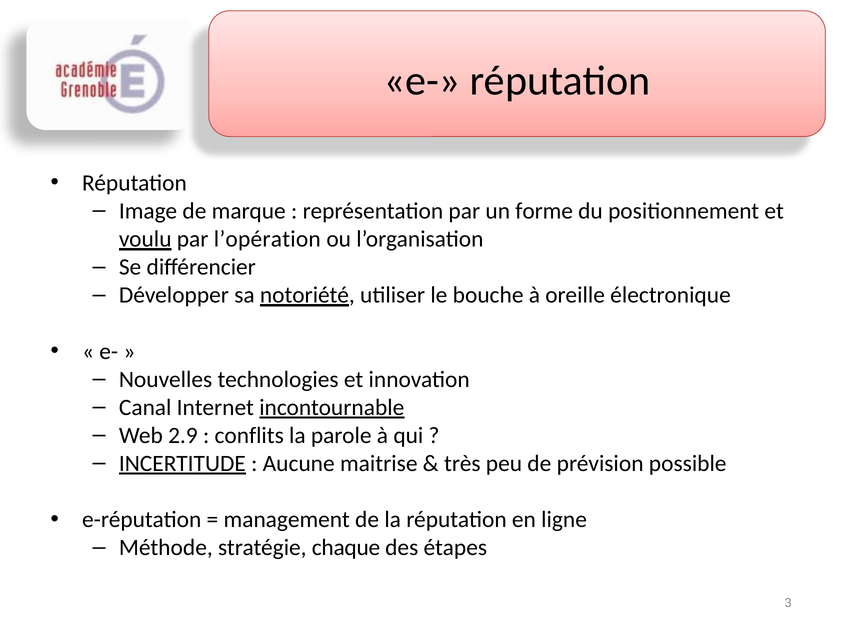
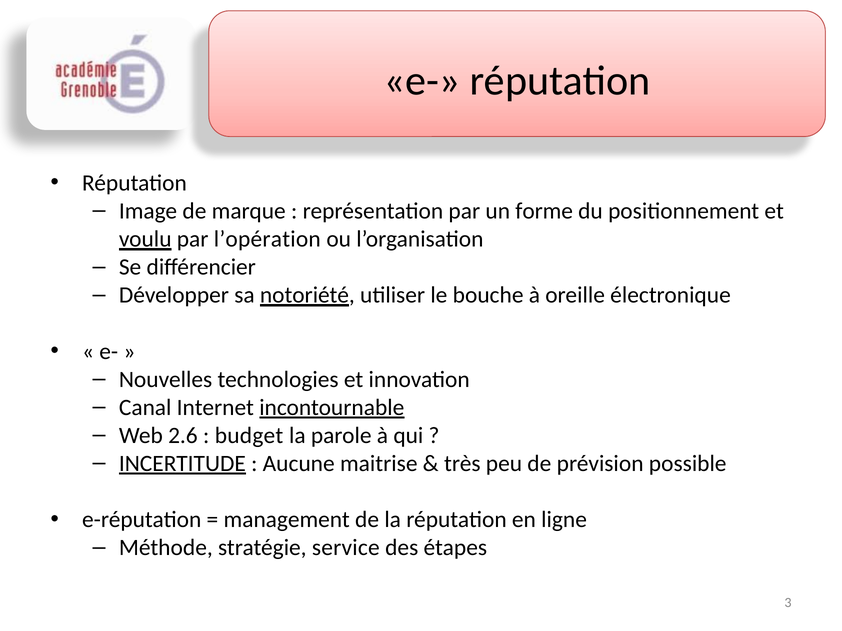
2.9: 2.9 -> 2.6 (183, 436)
conflits: conflits -> budget (249, 436)
chaque: chaque -> service (346, 548)
